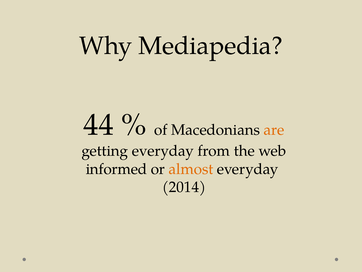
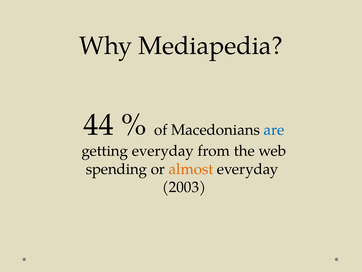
are colour: orange -> blue (274, 130)
informed: informed -> spending (116, 169)
2014: 2014 -> 2003 (184, 187)
